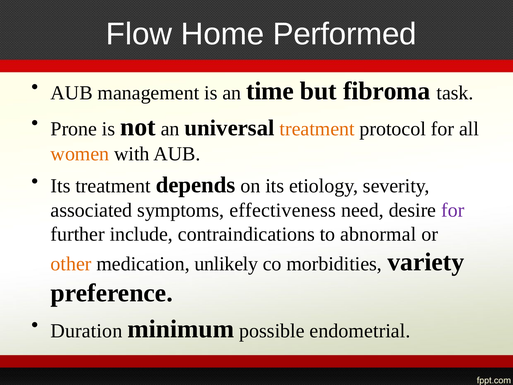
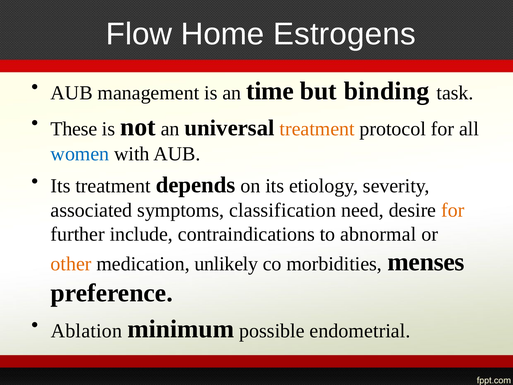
Performed: Performed -> Estrogens (344, 34)
fibroma: fibroma -> binding (387, 91)
Prone: Prone -> These (74, 129)
women colour: orange -> blue (80, 154)
effectiveness: effectiveness -> classification (283, 210)
for colour: purple -> orange (453, 210)
variety: variety -> menses (426, 262)
Duration: Duration -> Ablation (86, 331)
